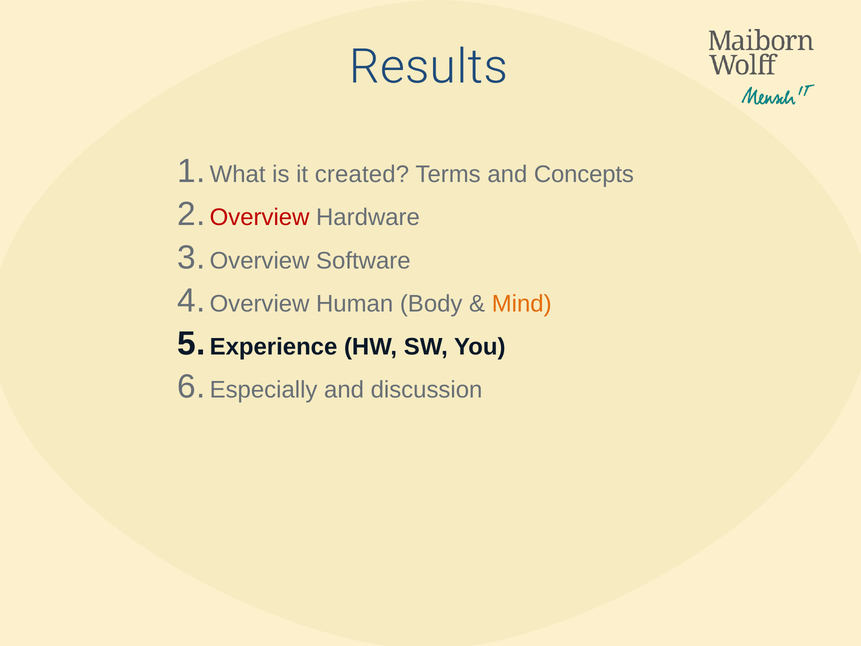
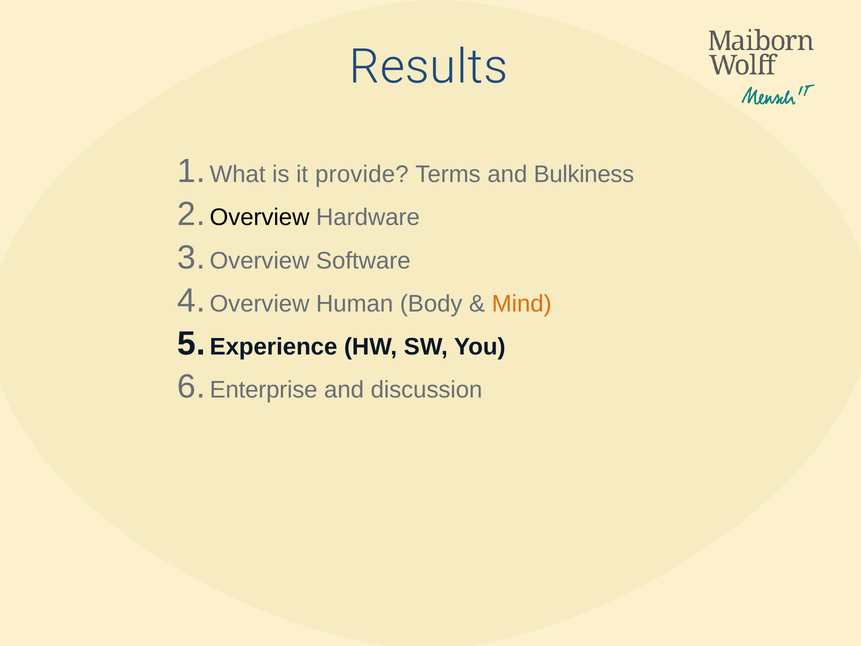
created: created -> provide (362, 174)
Concepts: Concepts -> Bulkiness (584, 174)
Overview colour: red -> black (260, 217)
Especially: Especially -> Enterprise (264, 390)
